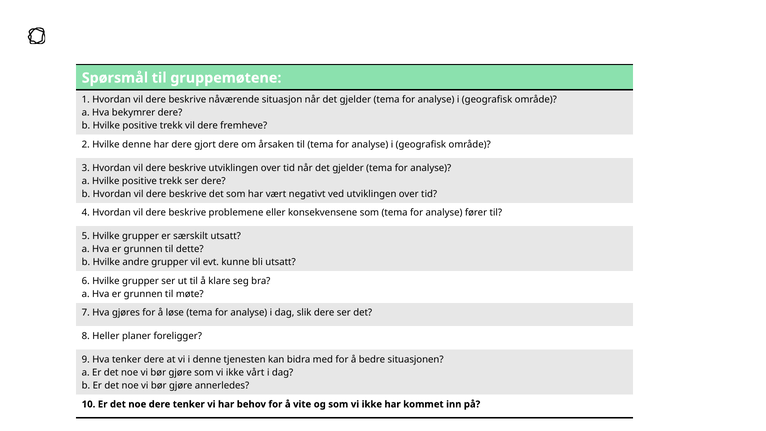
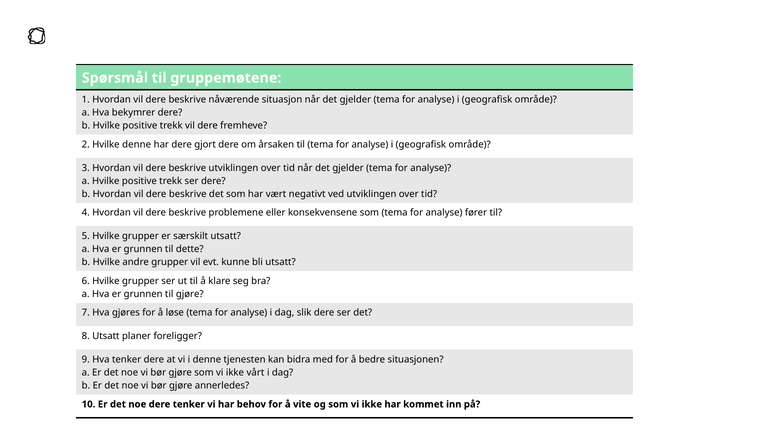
til møte: møte -> gjøre (190, 294)
8 Heller: Heller -> Utsatt (106, 336)
